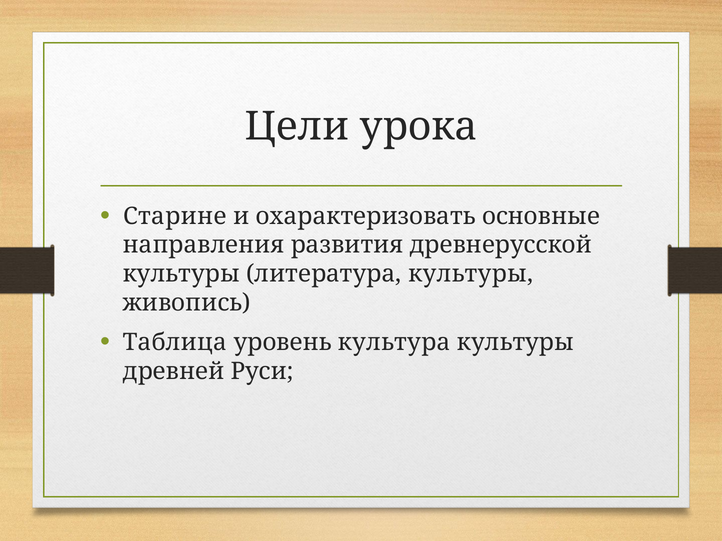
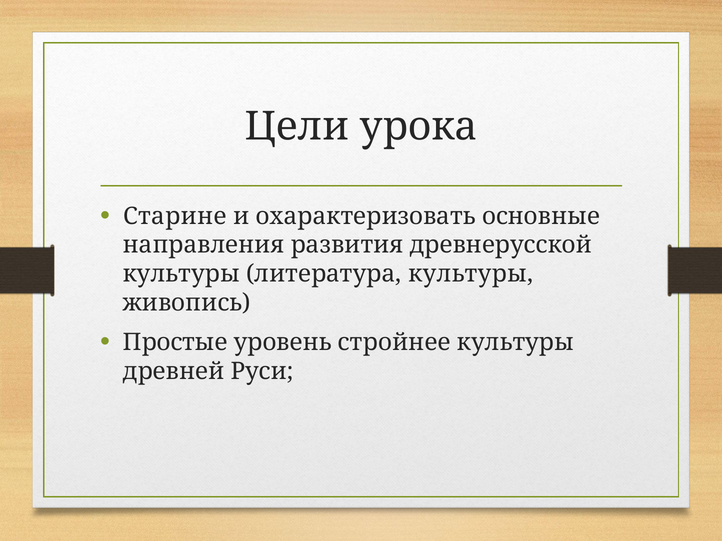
Таблица: Таблица -> Простые (175, 343)
культура: культура -> стройнее (394, 343)
